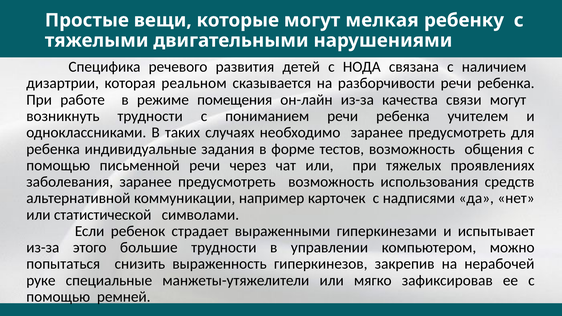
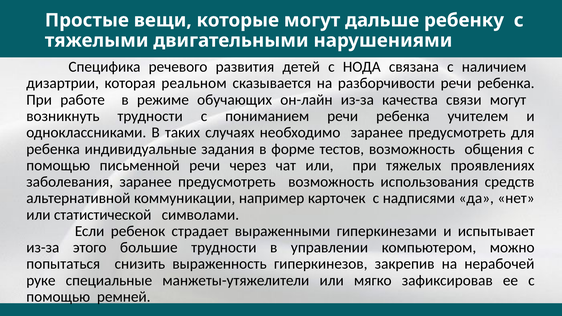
мелкая: мелкая -> дальше (382, 20)
помещения: помещения -> обучающих (235, 100)
